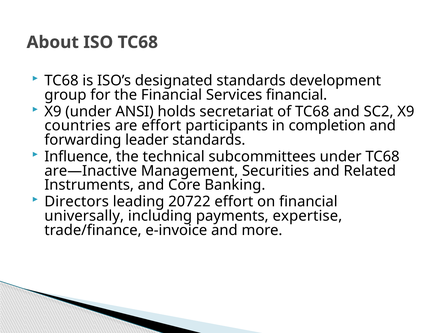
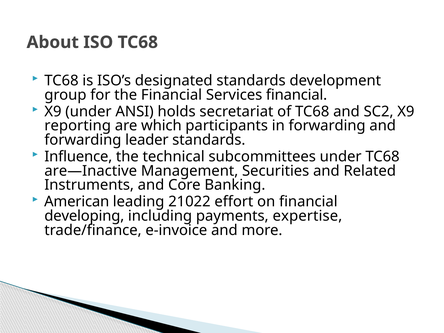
countries: countries -> reporting (78, 126)
are effort: effort -> which (161, 126)
in completion: completion -> forwarding (327, 126)
Directors: Directors -> American (77, 202)
20722: 20722 -> 21022 (189, 202)
universally: universally -> developing (84, 216)
